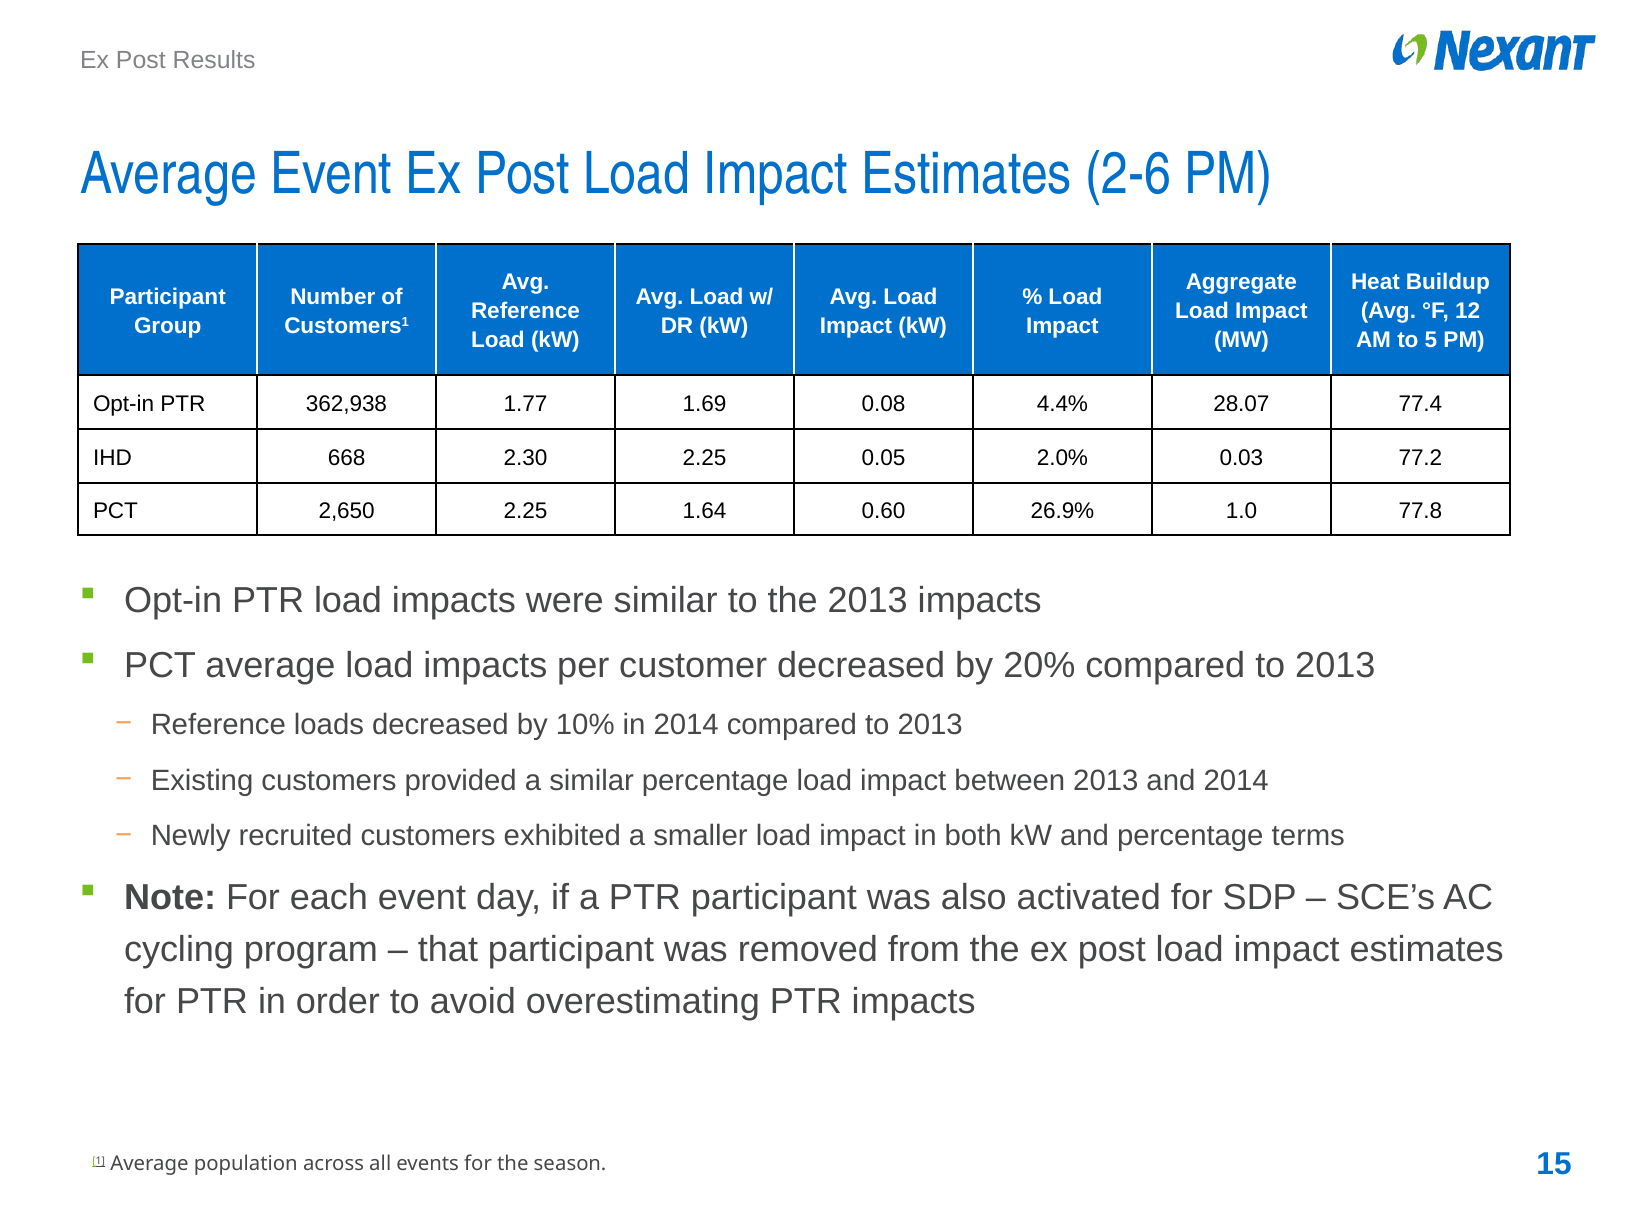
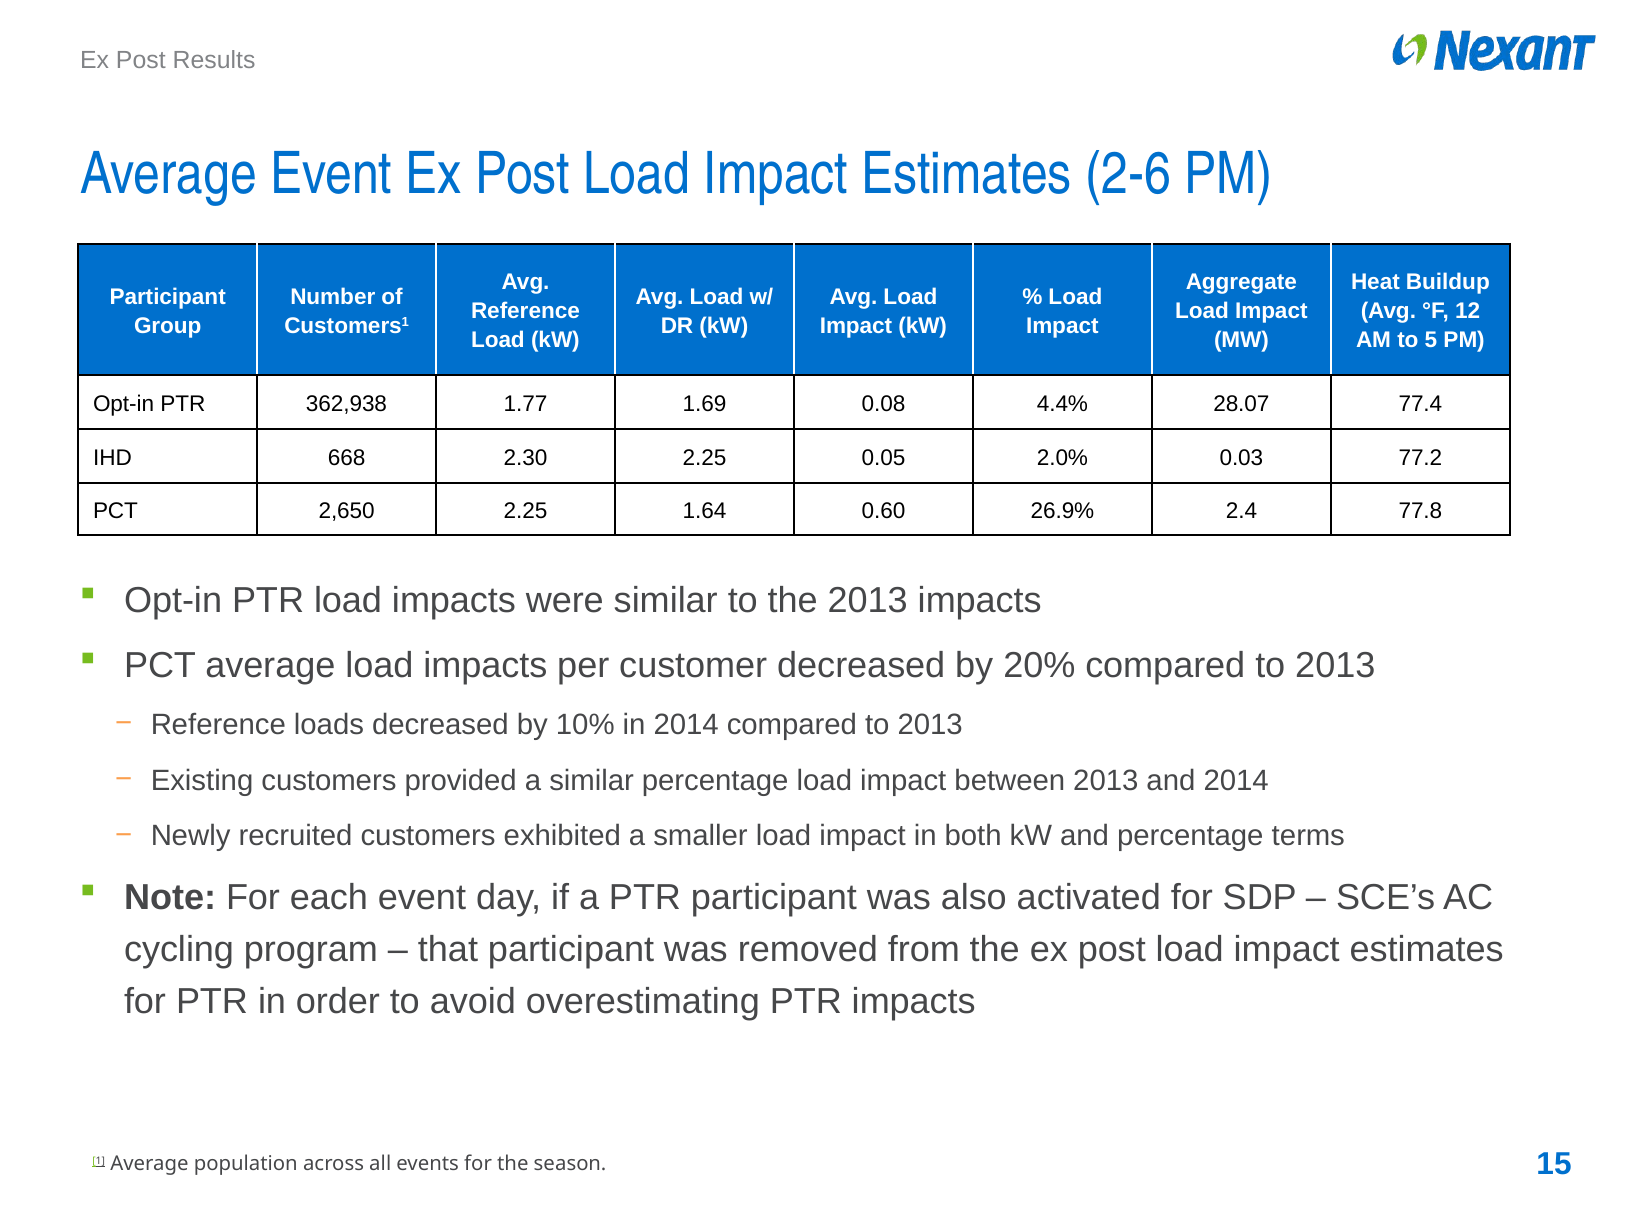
1.0: 1.0 -> 2.4 (1241, 511)
